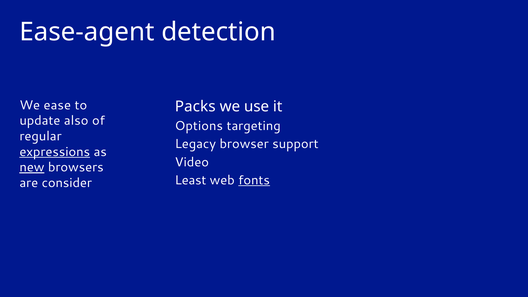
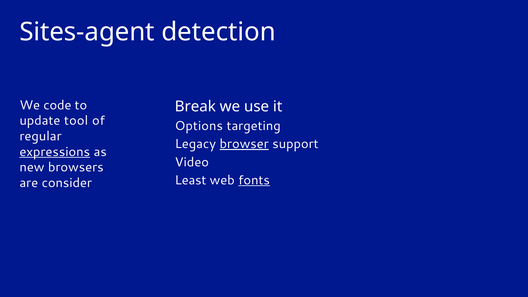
Ease-agent: Ease-agent -> Sites-agent (87, 32)
ease: ease -> code (57, 105)
Packs: Packs -> Break (195, 107)
also: also -> tool (76, 121)
browser underline: none -> present (244, 144)
new underline: present -> none (32, 167)
